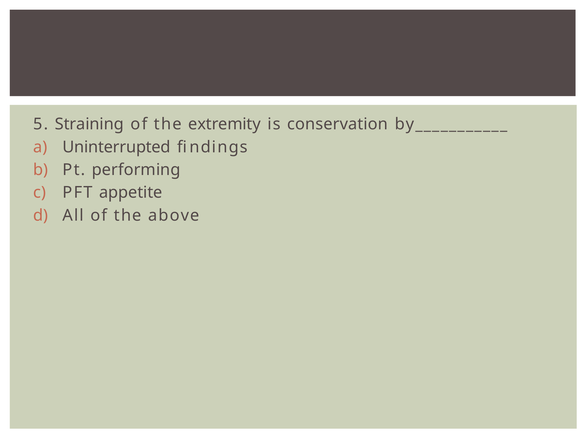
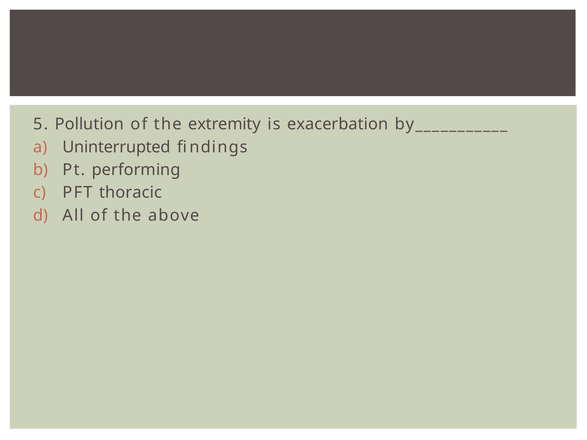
Straining: Straining -> Pollution (89, 124)
conservation: conservation -> exacerbation (338, 124)
appetite: appetite -> thoracic (131, 193)
